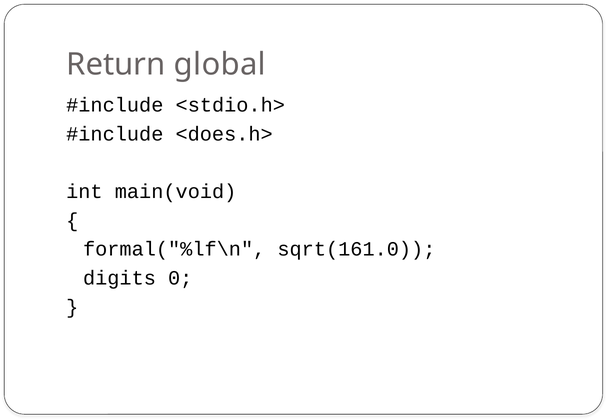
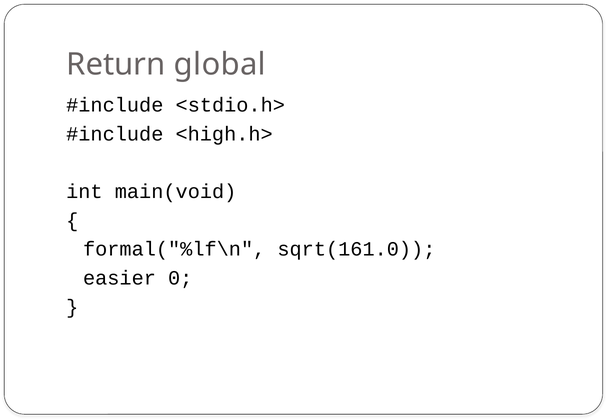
<does.h>: <does.h> -> <high.h> (224, 134)
digits: digits -> easier (119, 278)
